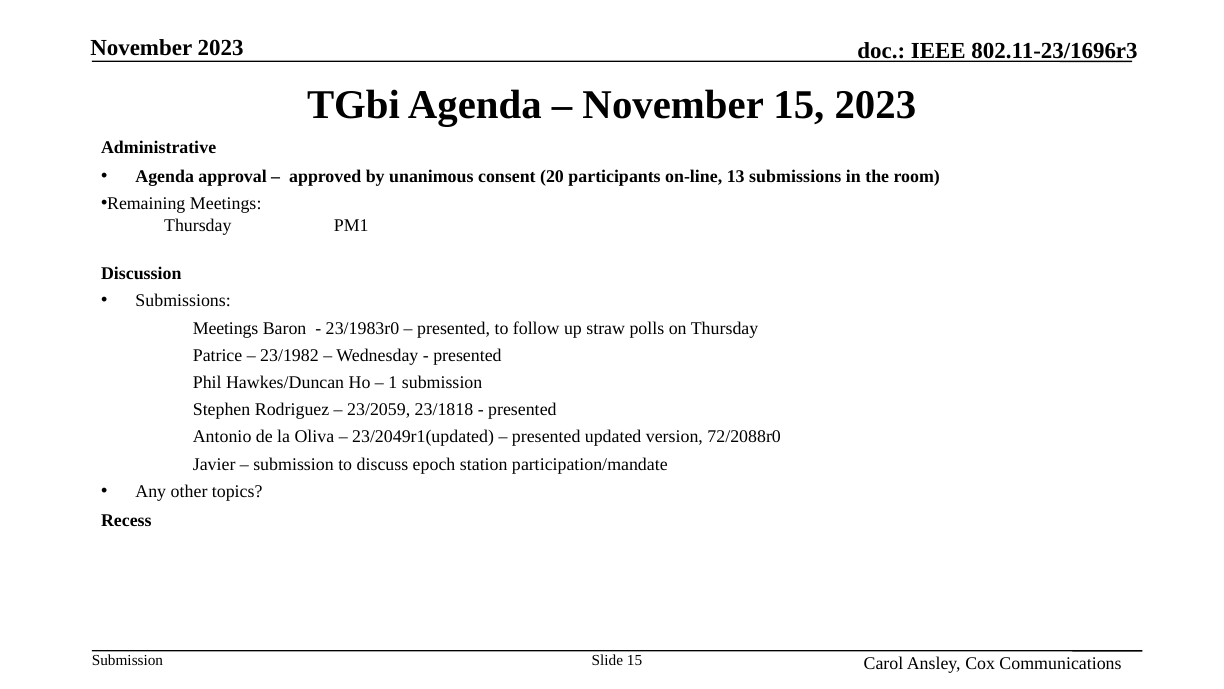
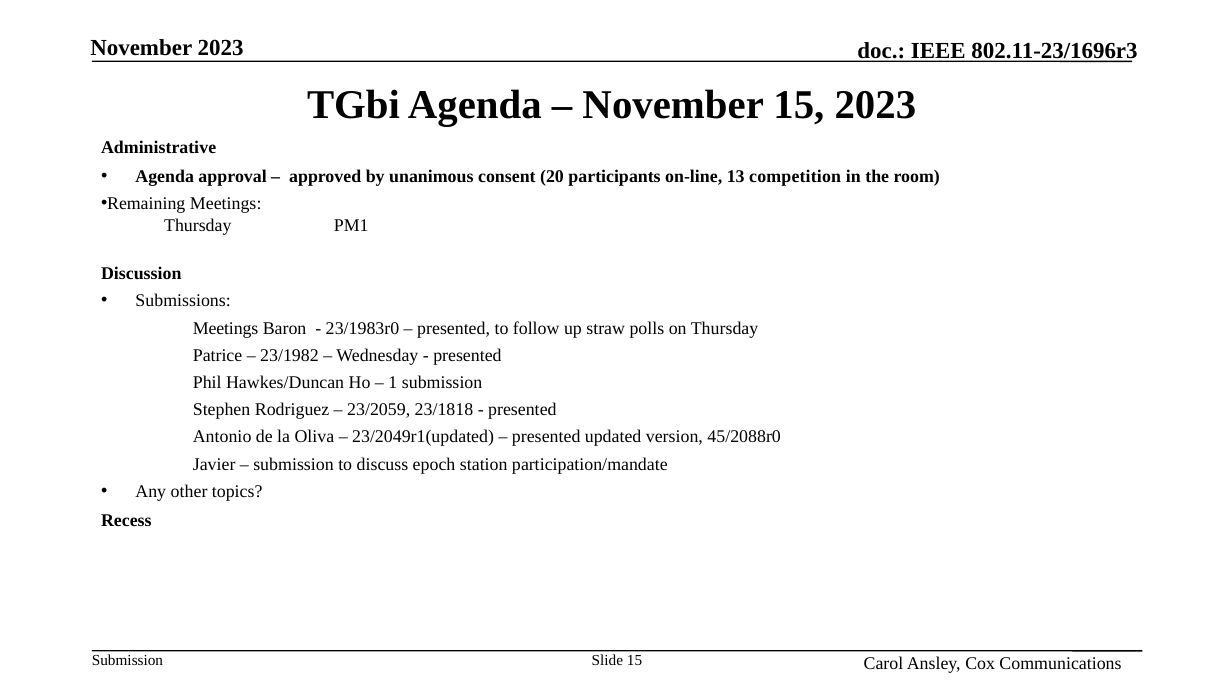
13 submissions: submissions -> competition (795, 176)
72/2088r0: 72/2088r0 -> 45/2088r0 (744, 437)
